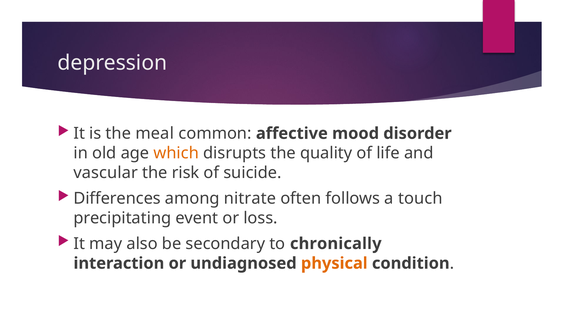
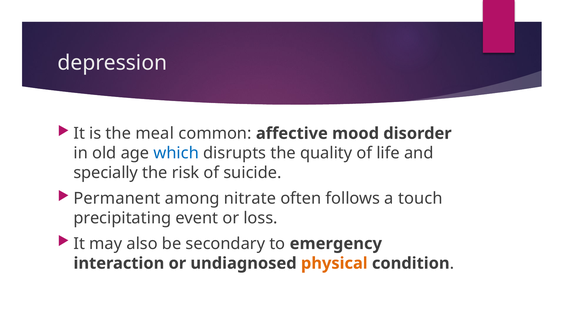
which colour: orange -> blue (176, 153)
vascular: vascular -> specially (106, 173)
Differences: Differences -> Permanent (117, 199)
chronically: chronically -> emergency (336, 244)
